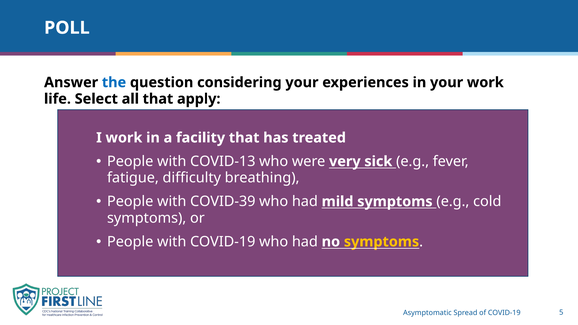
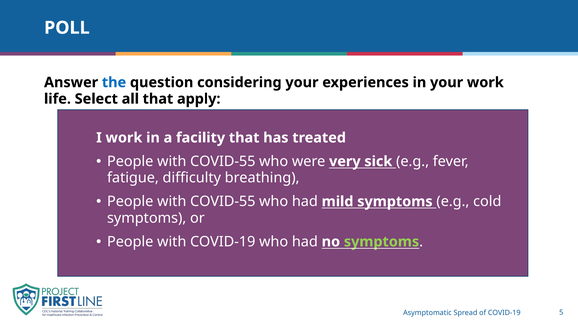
COVID-13: COVID-13 -> COVID-55 (223, 161)
COVID-39: COVID-39 -> COVID-55 (223, 202)
symptoms colour: yellow -> light green (382, 242)
